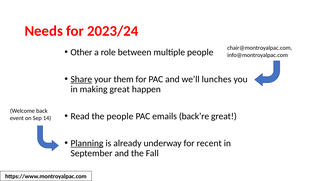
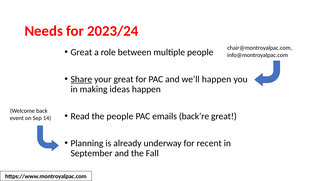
Other: Other -> Great (81, 52)
your them: them -> great (124, 79)
we’ll lunches: lunches -> happen (217, 79)
making great: great -> ideas (120, 89)
Planning underline: present -> none (87, 143)
